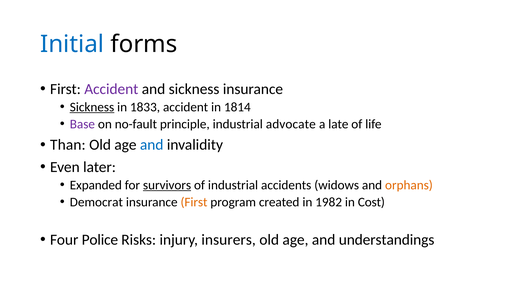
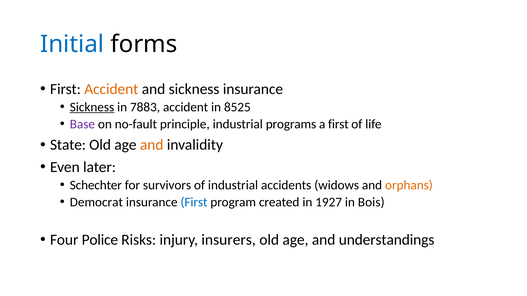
Accident colour: purple -> orange (111, 89)
1833: 1833 -> 7883 (145, 107)
1814: 1814 -> 8525 (237, 107)
advocate: advocate -> programs (291, 124)
a late: late -> first (338, 124)
Than: Than -> State (68, 145)
and colour: blue -> orange (152, 145)
Expanded: Expanded -> Schechter (96, 185)
survivors underline: present -> none (167, 185)
First colour: orange -> blue (194, 202)
1982: 1982 -> 1927 (329, 202)
Cost: Cost -> Bois (371, 202)
